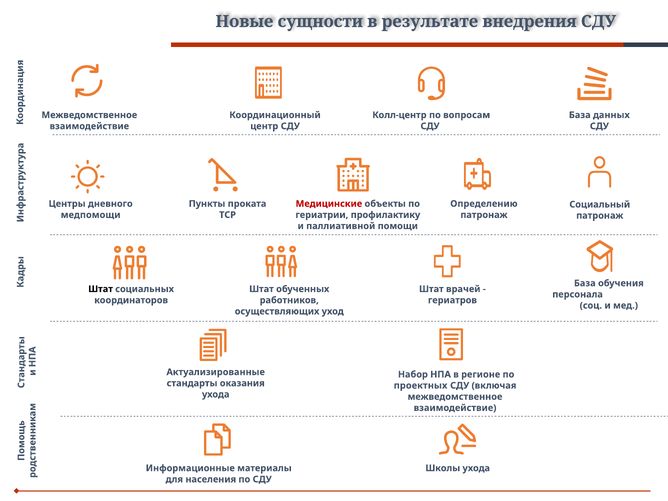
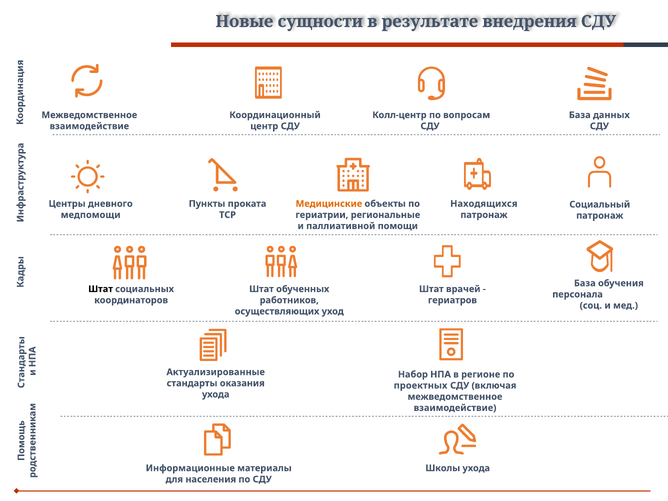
Определению: Определению -> Находящихся (484, 204)
Медицинские colour: red -> orange (329, 204)
профилактику: профилактику -> региональные (385, 215)
